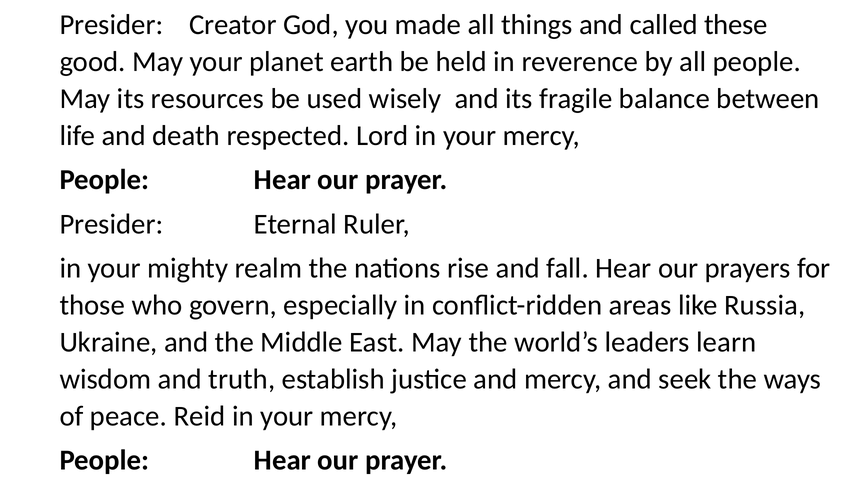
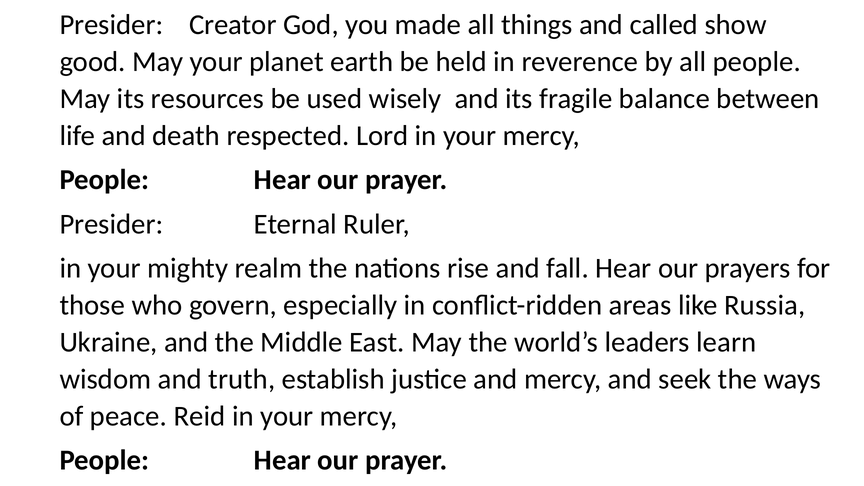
these: these -> show (736, 25)
